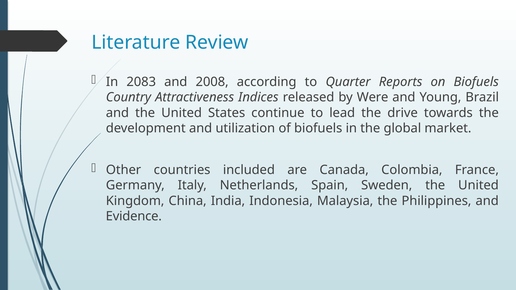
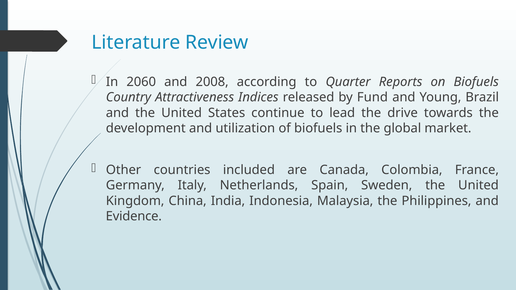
2083: 2083 -> 2060 (141, 82)
Were: Were -> Fund (372, 97)
